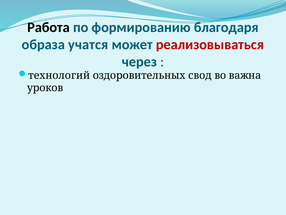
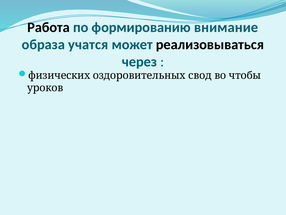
благодаря: благодаря -> внимание (226, 27)
реализовываться colour: red -> black (210, 45)
технологий: технологий -> физических (59, 75)
важна: важна -> чтобы (245, 75)
